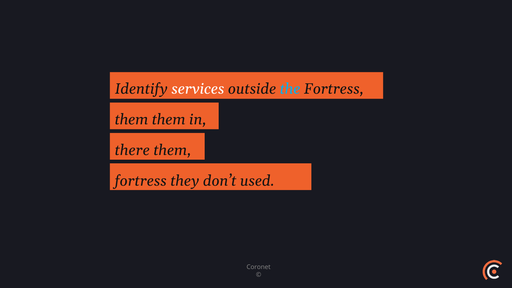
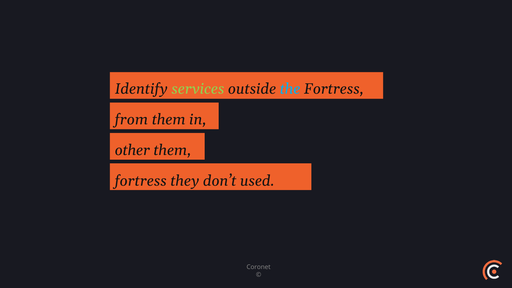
services colour: white -> light green (198, 89)
them: them -> from (131, 120)
there: there -> other (132, 150)
